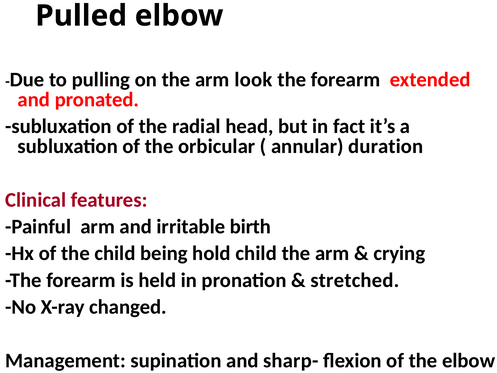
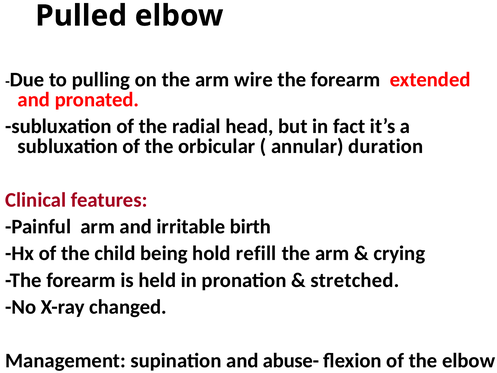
look: look -> wire (253, 80)
hold child: child -> refill (256, 253)
sharp-: sharp- -> abuse- (291, 360)
